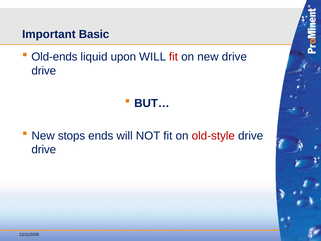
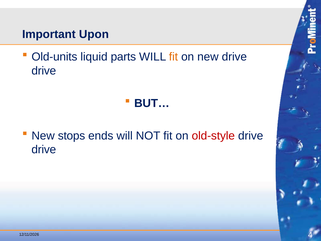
Basic: Basic -> Upon (94, 34)
Old-ends: Old-ends -> Old-units (54, 57)
upon: upon -> parts (123, 57)
fit colour: red -> orange (173, 57)
